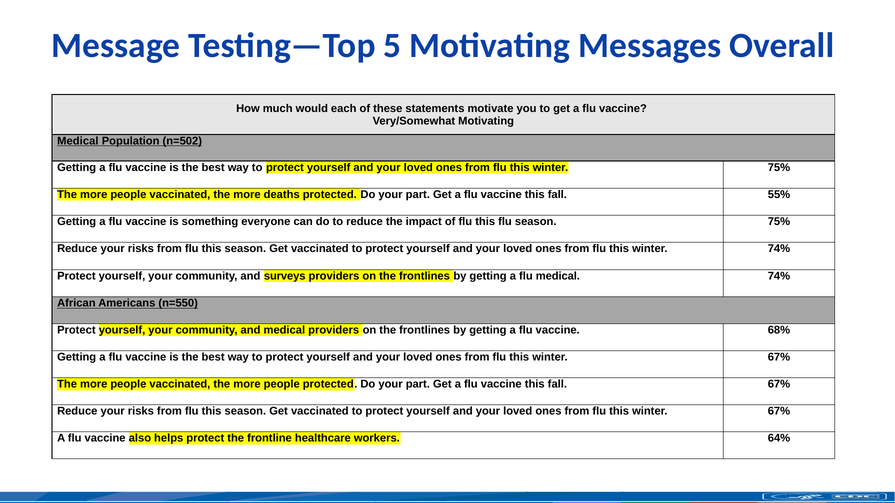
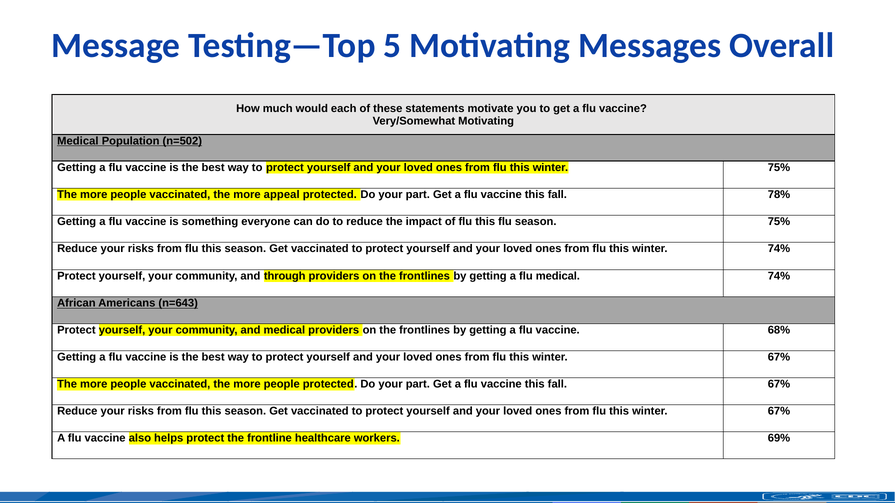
deaths: deaths -> appeal (282, 195)
55%: 55% -> 78% (779, 195)
surveys: surveys -> through (285, 276)
n=550: n=550 -> n=643 (178, 303)
64%: 64% -> 69% (779, 439)
